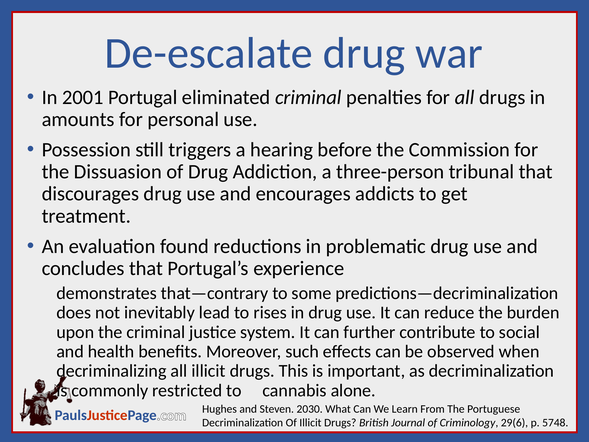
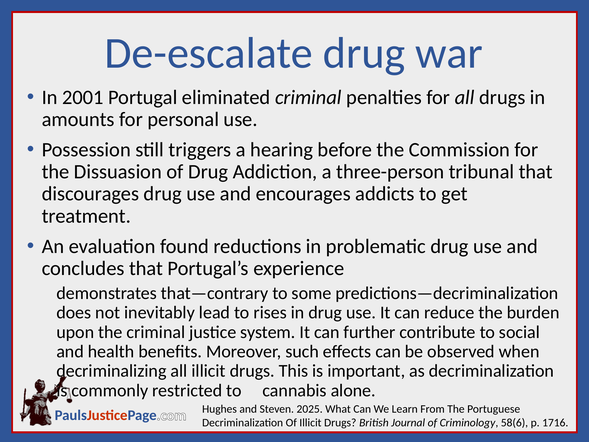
2030: 2030 -> 2025 (310, 409)
29(6: 29(6 -> 58(6 (514, 423)
5748: 5748 -> 1716 (555, 423)
